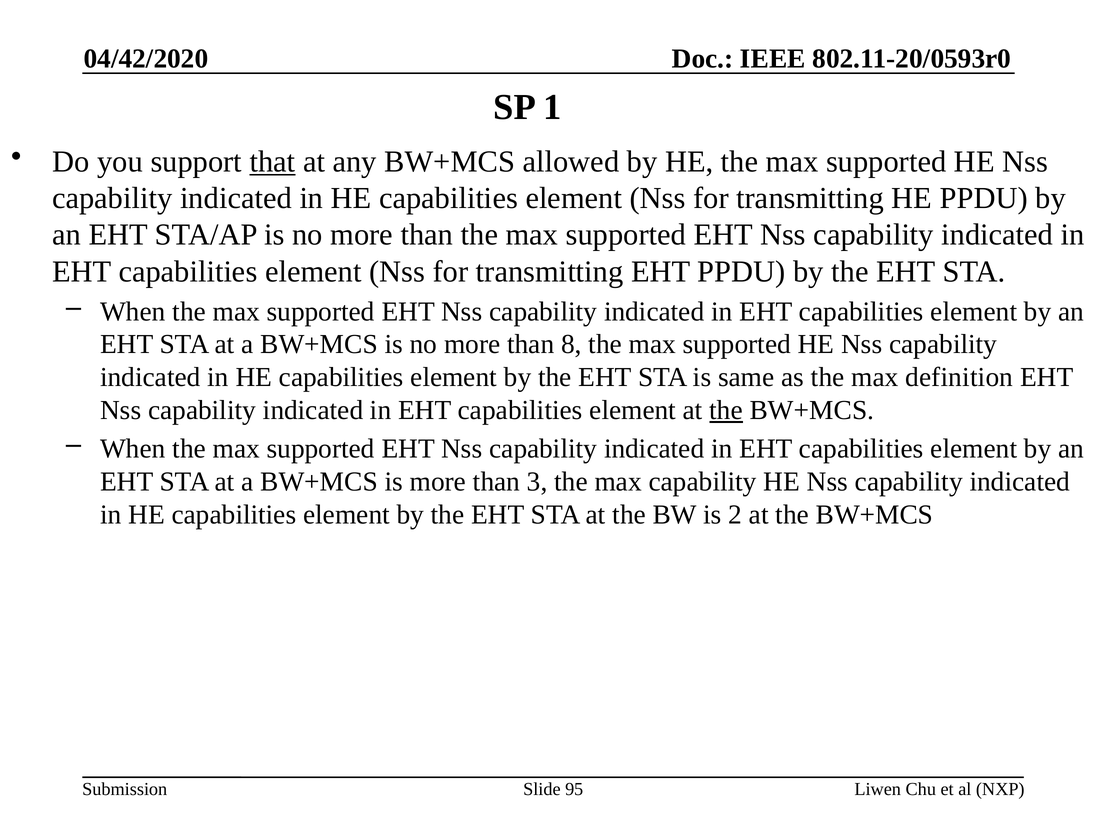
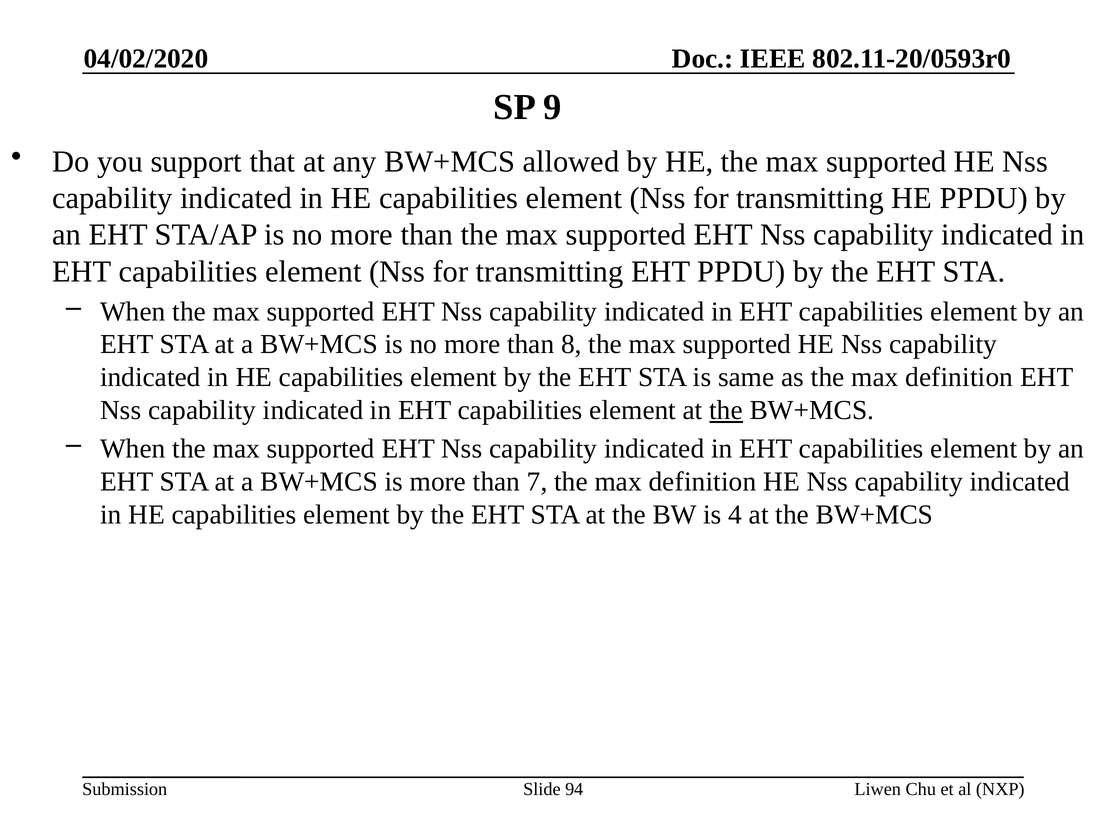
04/42/2020: 04/42/2020 -> 04/02/2020 (146, 59)
1: 1 -> 9 (552, 107)
that underline: present -> none (272, 162)
3: 3 -> 7 (537, 481)
capability: capability -> definition (703, 481)
2: 2 -> 4 (735, 514)
95: 95 -> 94 (574, 789)
